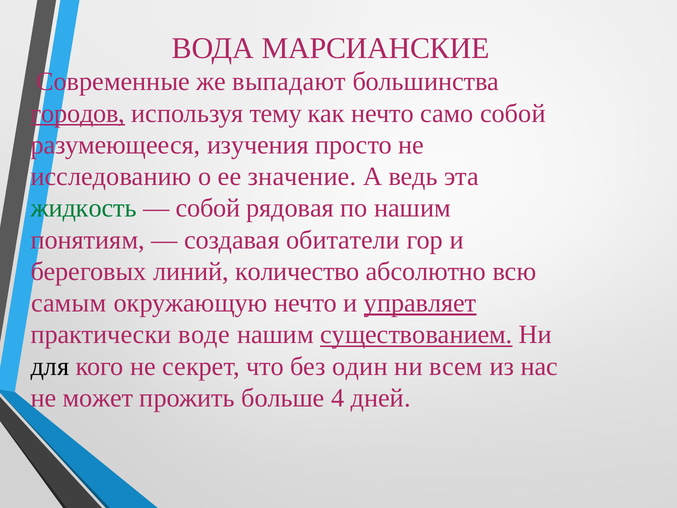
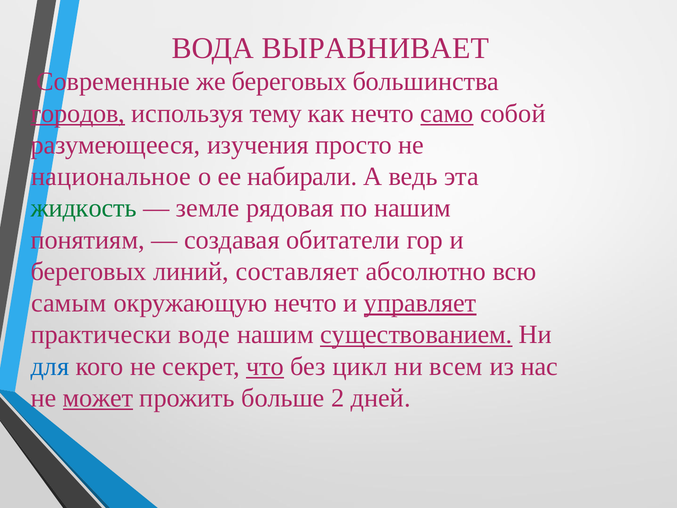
МАРСИАНСКИЕ: МАРСИАНСКИЕ -> ВЫРАВНИВАЕТ (375, 48)
же выпадают: выпадают -> береговых (289, 82)
само underline: none -> present (447, 113)
исследованию: исследованию -> национальное (111, 177)
значение: значение -> набирали (302, 177)
собой: собой -> земле (208, 208)
количество: количество -> составляет (297, 271)
для colour: black -> blue (50, 366)
что underline: none -> present (265, 366)
один: один -> цикл (360, 366)
может underline: none -> present (98, 398)
4: 4 -> 2 (338, 398)
